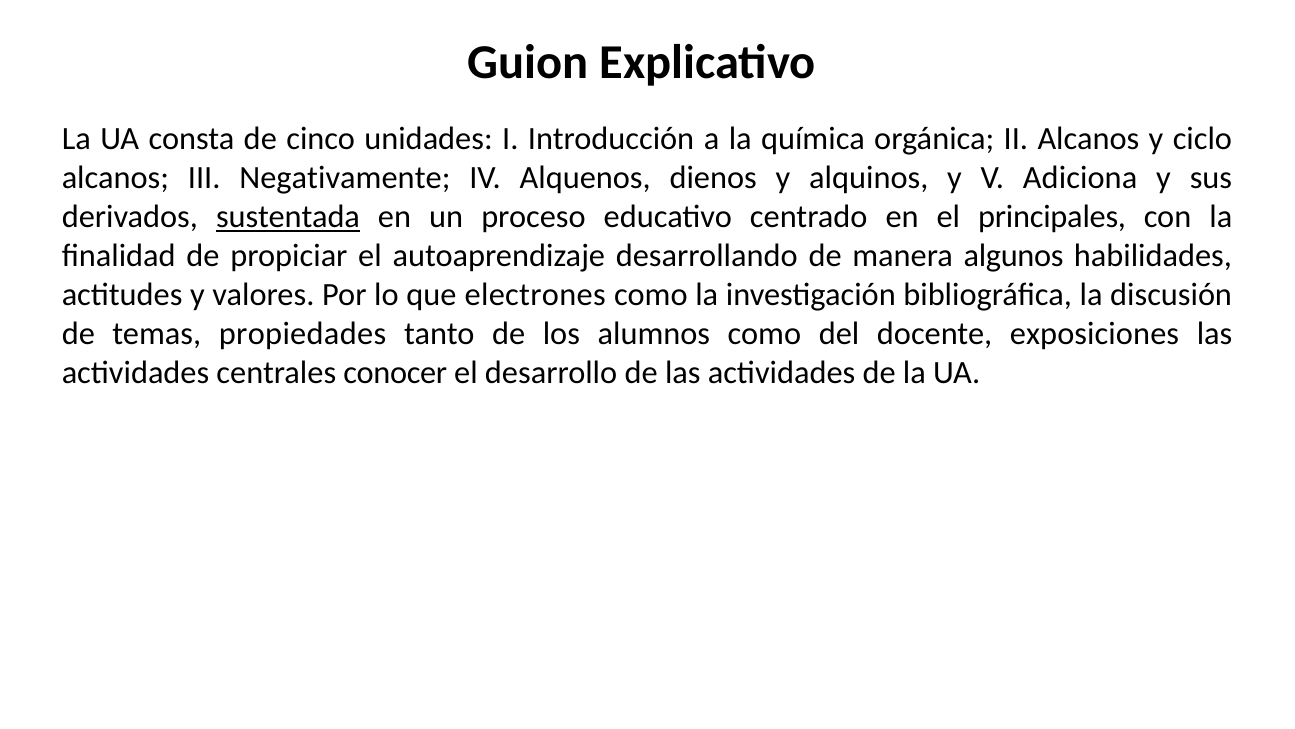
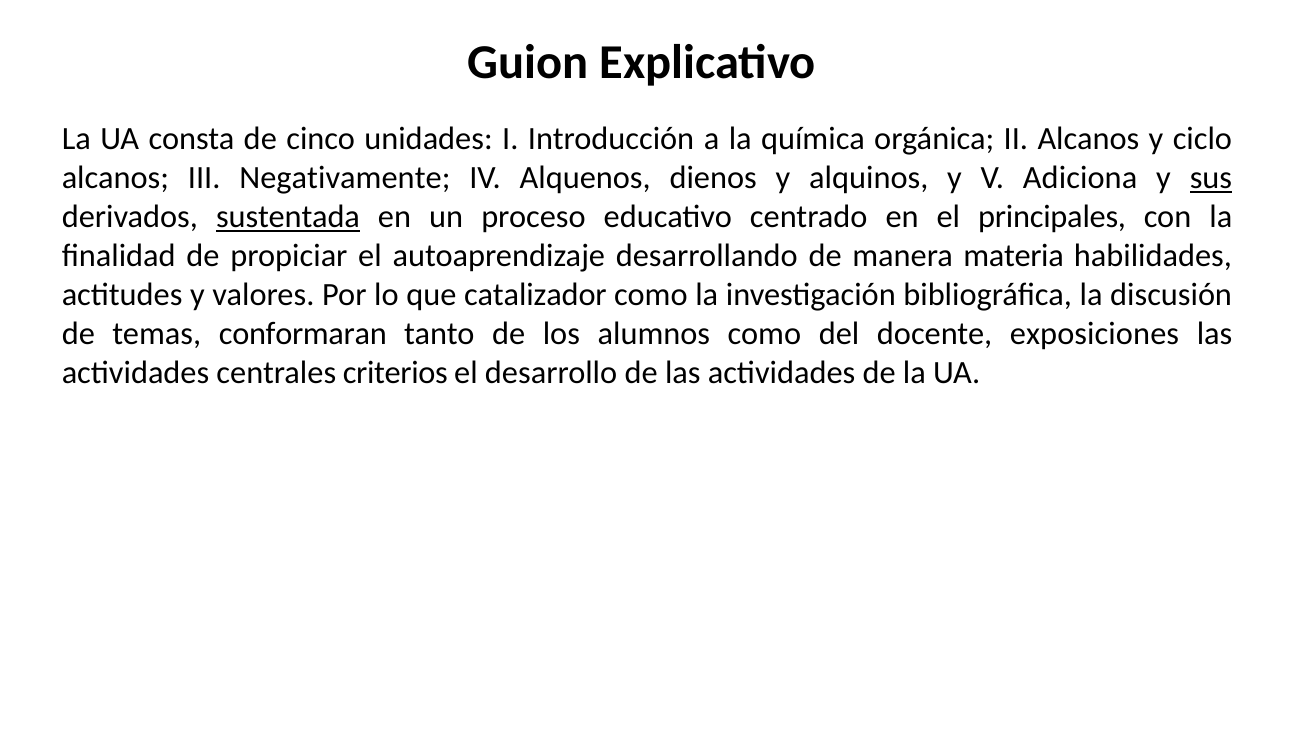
sus underline: none -> present (1211, 178)
algunos: algunos -> materia (1014, 256)
electrones: electrones -> catalizador (535, 294)
propiedades: propiedades -> conformaran (303, 333)
conocer: conocer -> criterios (395, 372)
